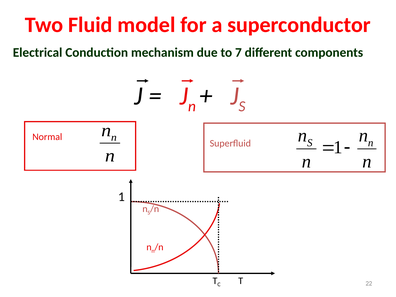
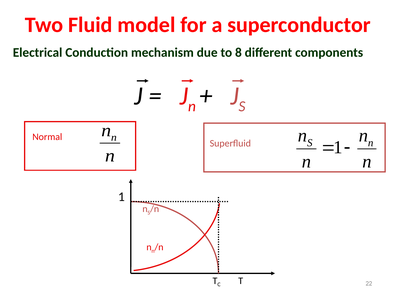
7: 7 -> 8 (238, 53)
